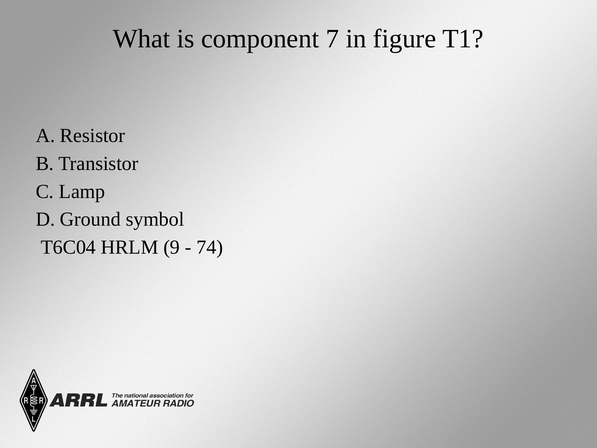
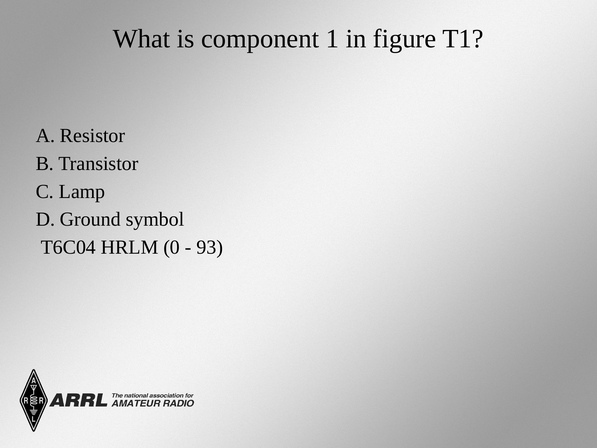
7: 7 -> 1 (332, 39)
9: 9 -> 0 (172, 247)
74: 74 -> 93 (210, 247)
